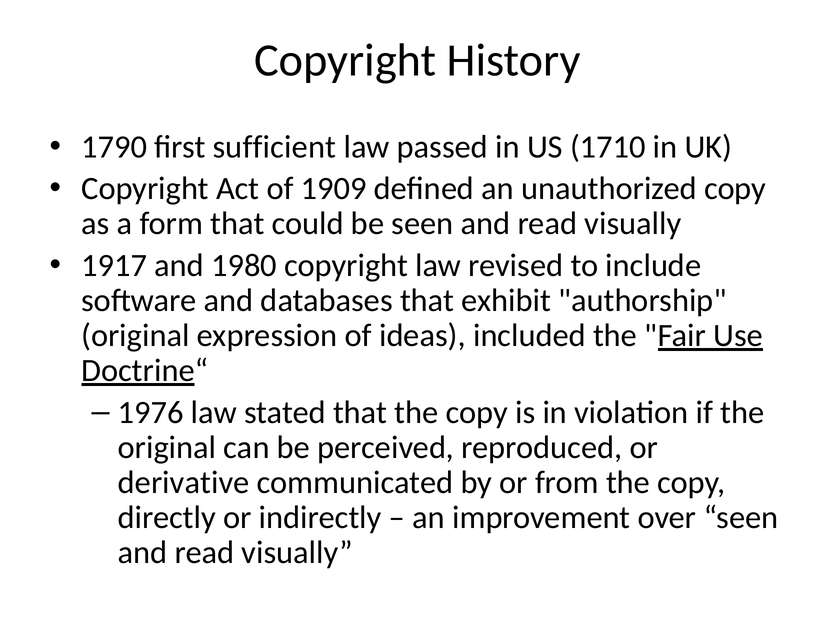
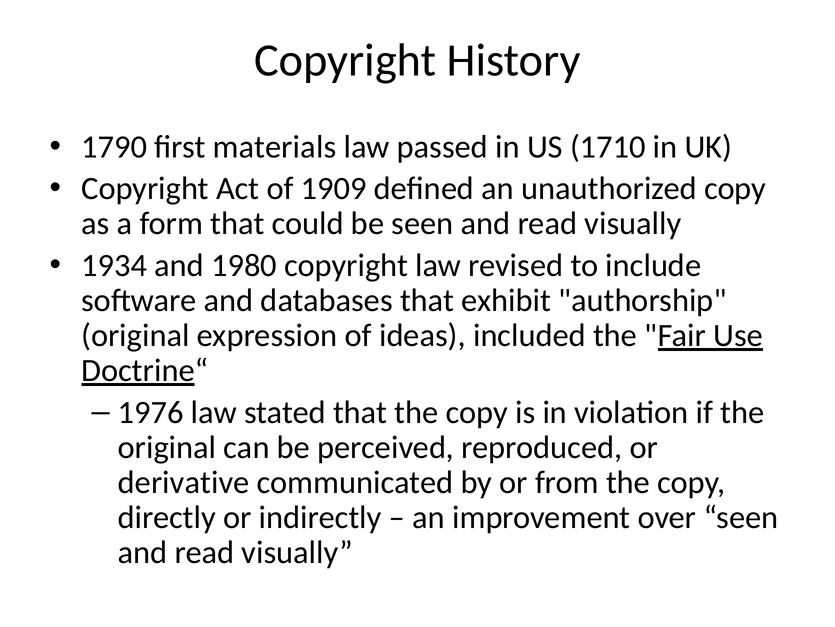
sufficient: sufficient -> materials (274, 147)
1917: 1917 -> 1934 (114, 265)
